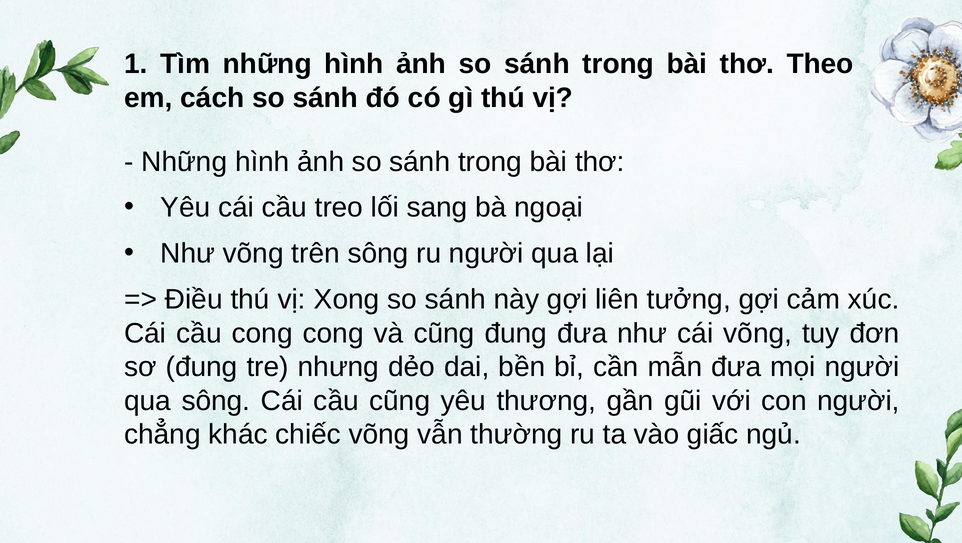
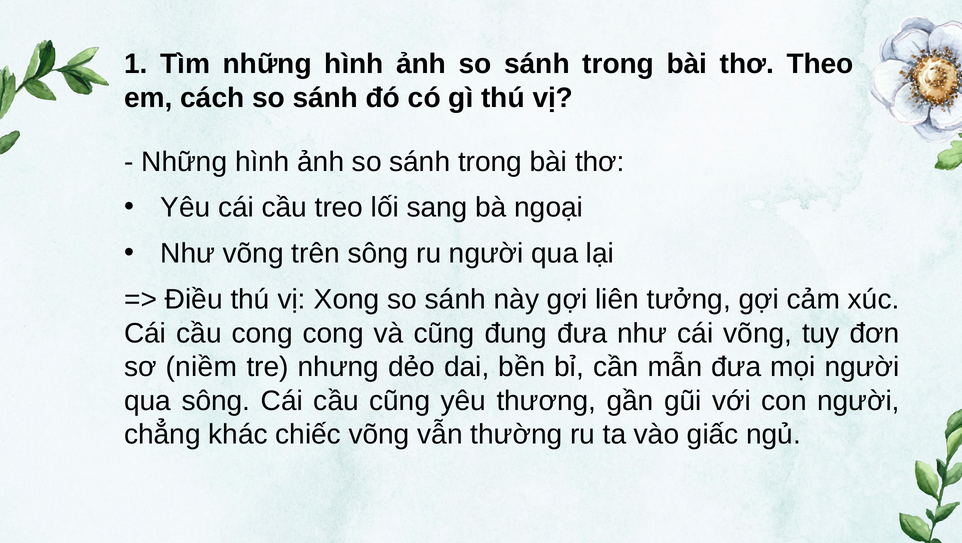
sơ đung: đung -> niềm (201, 367)
